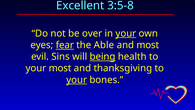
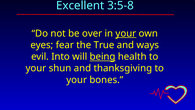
fear underline: present -> none (65, 45)
Able: Able -> True (104, 45)
and most: most -> ways (148, 45)
Sins: Sins -> Into (61, 56)
your most: most -> shun (60, 68)
your underline: present -> none (77, 80)
